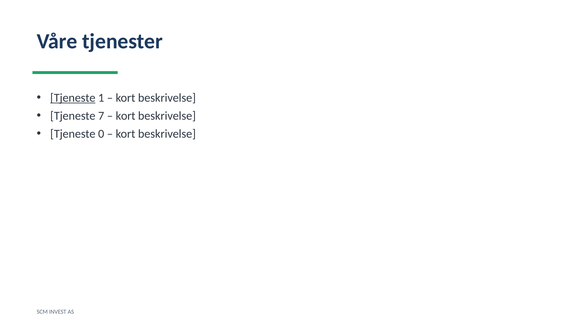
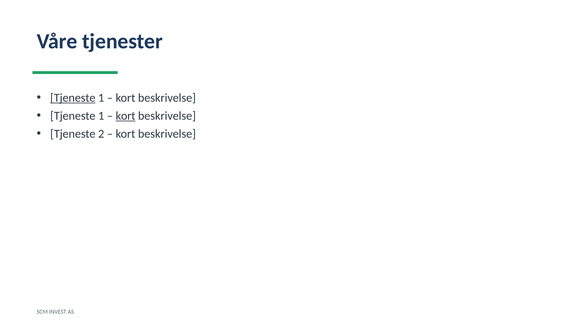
7: 7 -> 1 (101, 116)
kort underline: none -> present (126, 116)
0: 0 -> 2 (101, 134)
